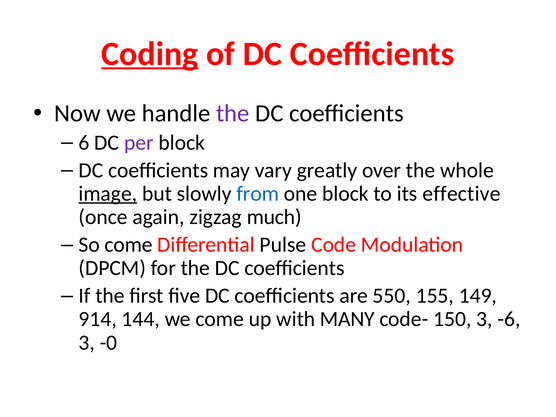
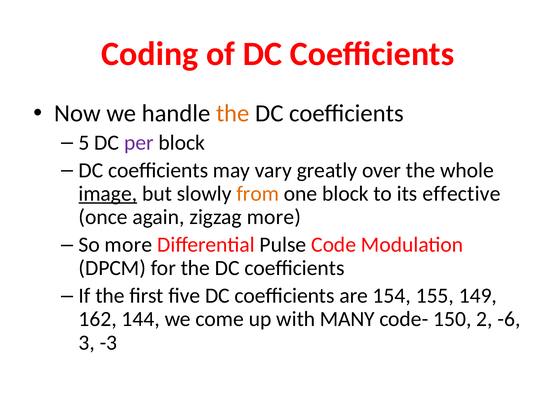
Coding underline: present -> none (150, 54)
the colour: purple -> orange (233, 113)
6: 6 -> 5 (84, 143)
from colour: blue -> orange (258, 194)
zigzag much: much -> more (274, 217)
So come: come -> more (128, 245)
550: 550 -> 154 (392, 296)
914: 914 -> 162 (98, 319)
150 3: 3 -> 2 (484, 319)
-0: -0 -> -3 (108, 343)
